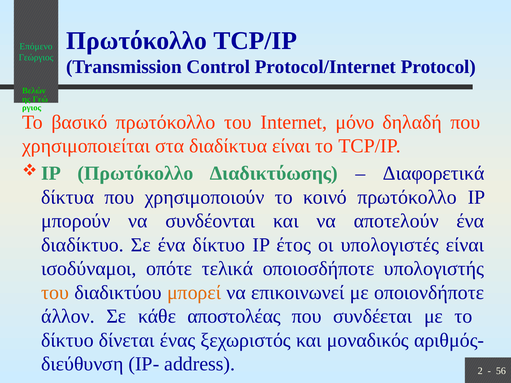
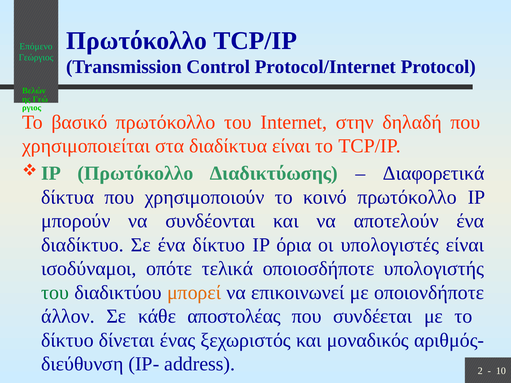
μόνο: μόνο -> στην (355, 122)
έτος: έτος -> όρια (294, 245)
του colour: orange -> green (55, 293)
56: 56 -> 10 (501, 371)
